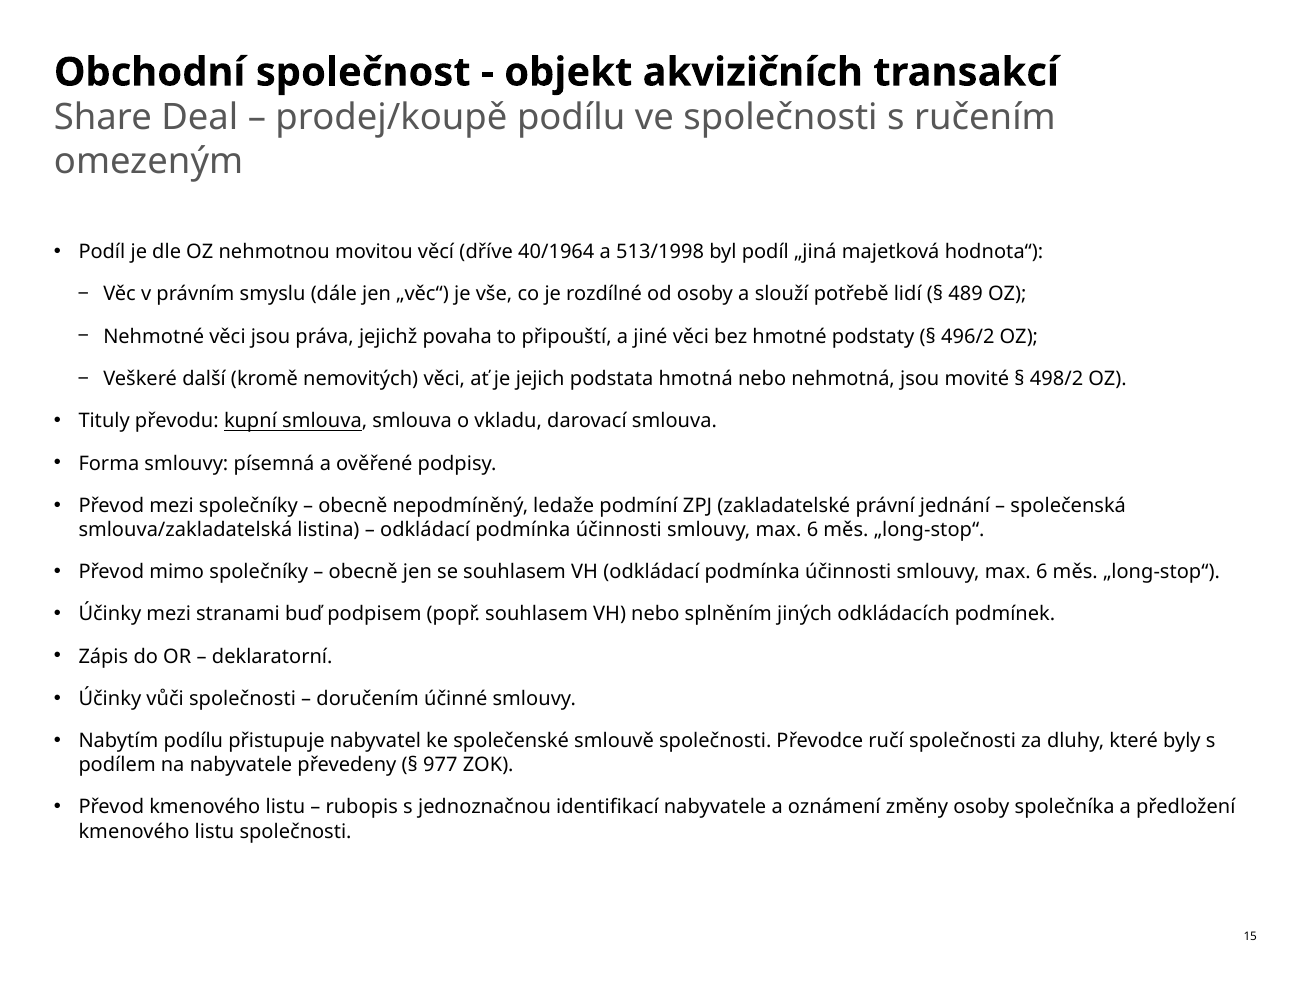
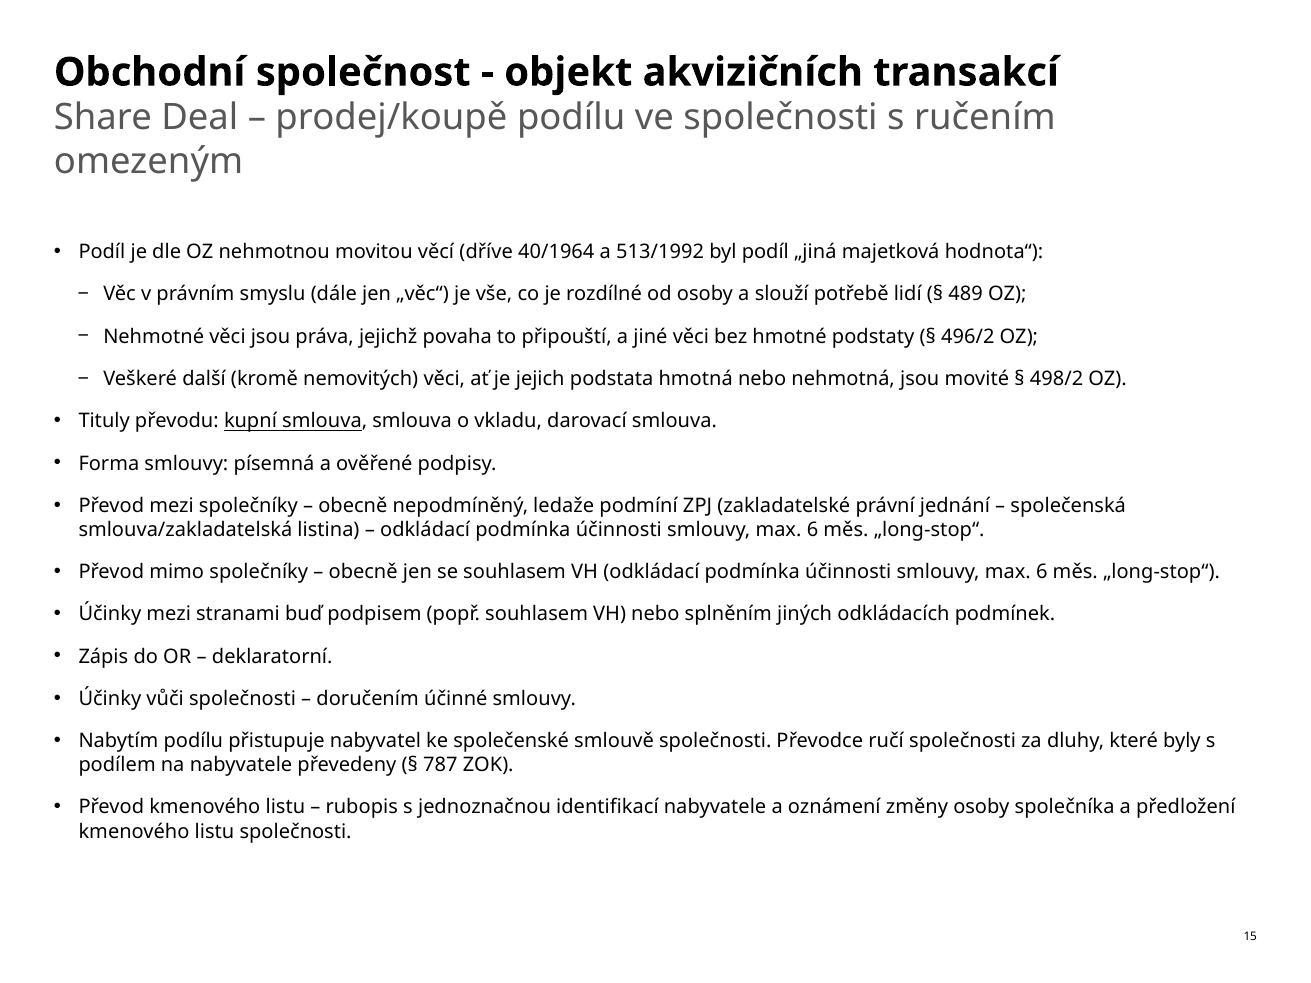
513/1998: 513/1998 -> 513/1992 (660, 252)
977: 977 -> 787 (440, 765)
